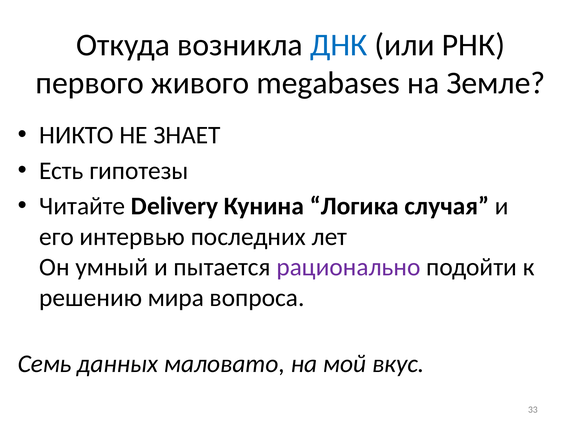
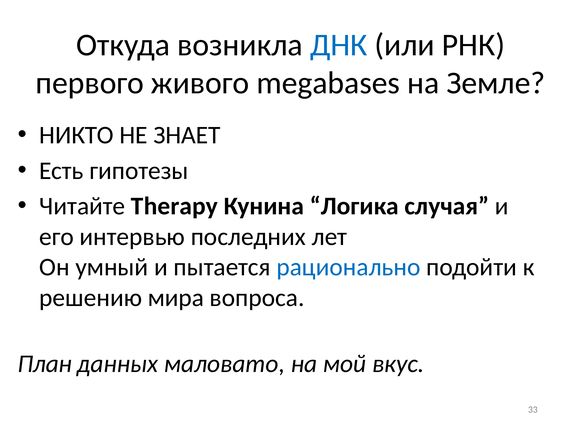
Delivery: Delivery -> Therapy (174, 206)
рационально colour: purple -> blue (349, 267)
Семь: Семь -> План (45, 364)
